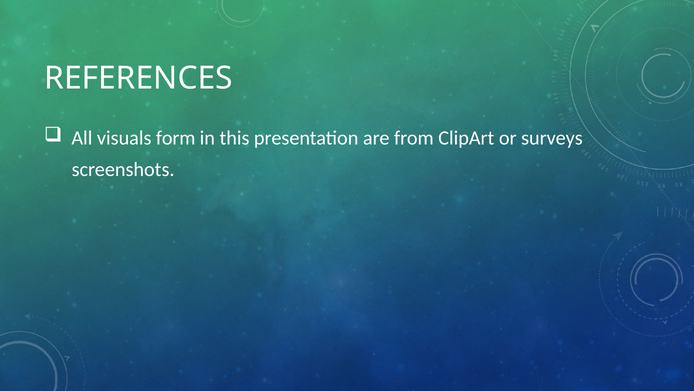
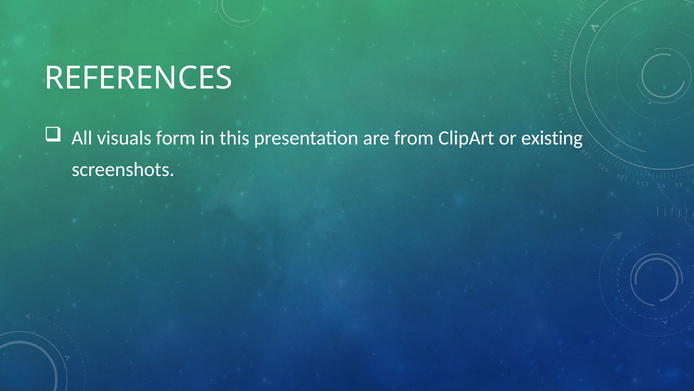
surveys: surveys -> existing (552, 138)
